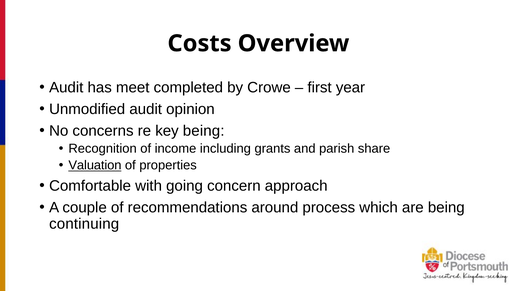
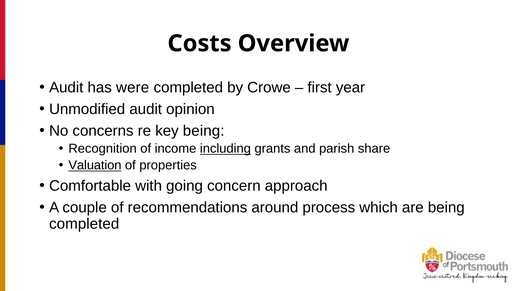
meet: meet -> were (133, 87)
including underline: none -> present (225, 149)
continuing: continuing -> completed (84, 224)
